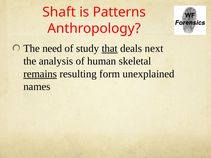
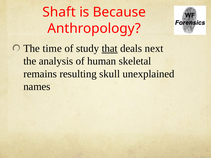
Patterns: Patterns -> Because (119, 12)
need: need -> time (52, 48)
remains underline: present -> none (40, 74)
form: form -> skull (110, 74)
